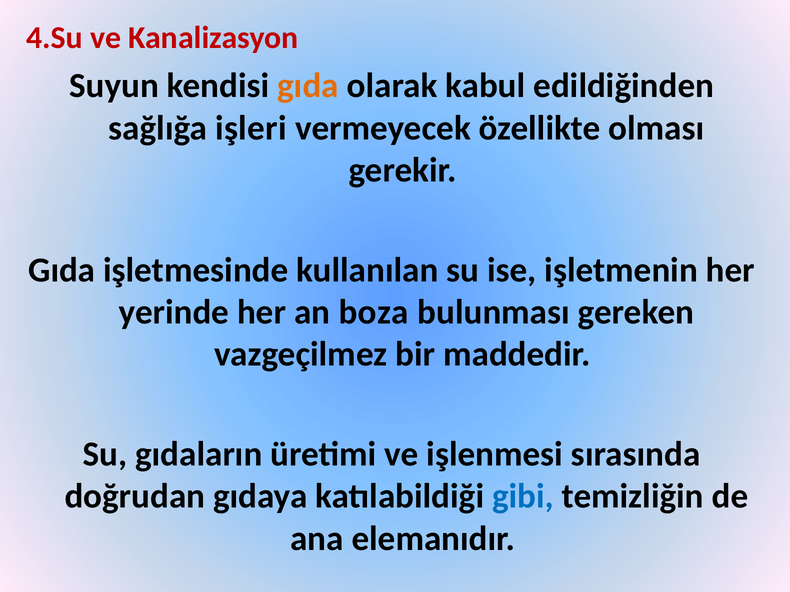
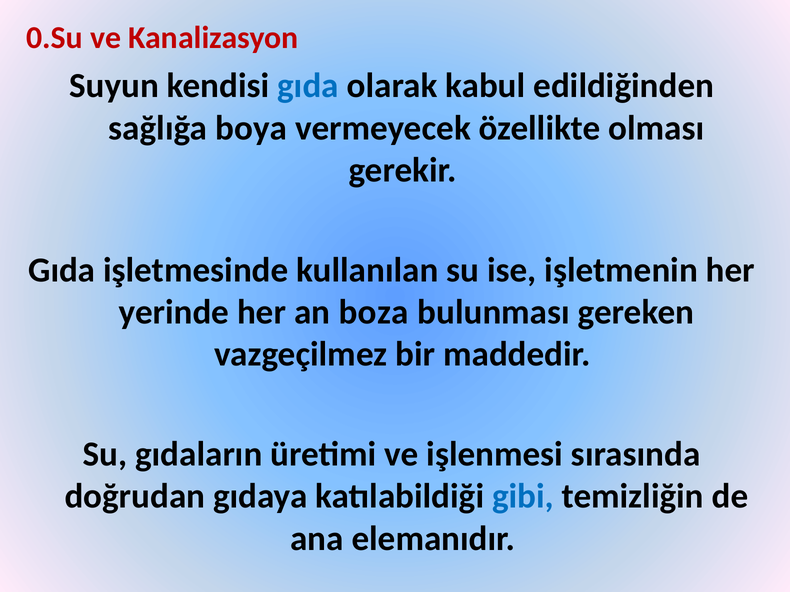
4.Su: 4.Su -> 0.Su (55, 38)
gıda colour: orange -> blue (308, 86)
işleri: işleri -> boya (251, 128)
